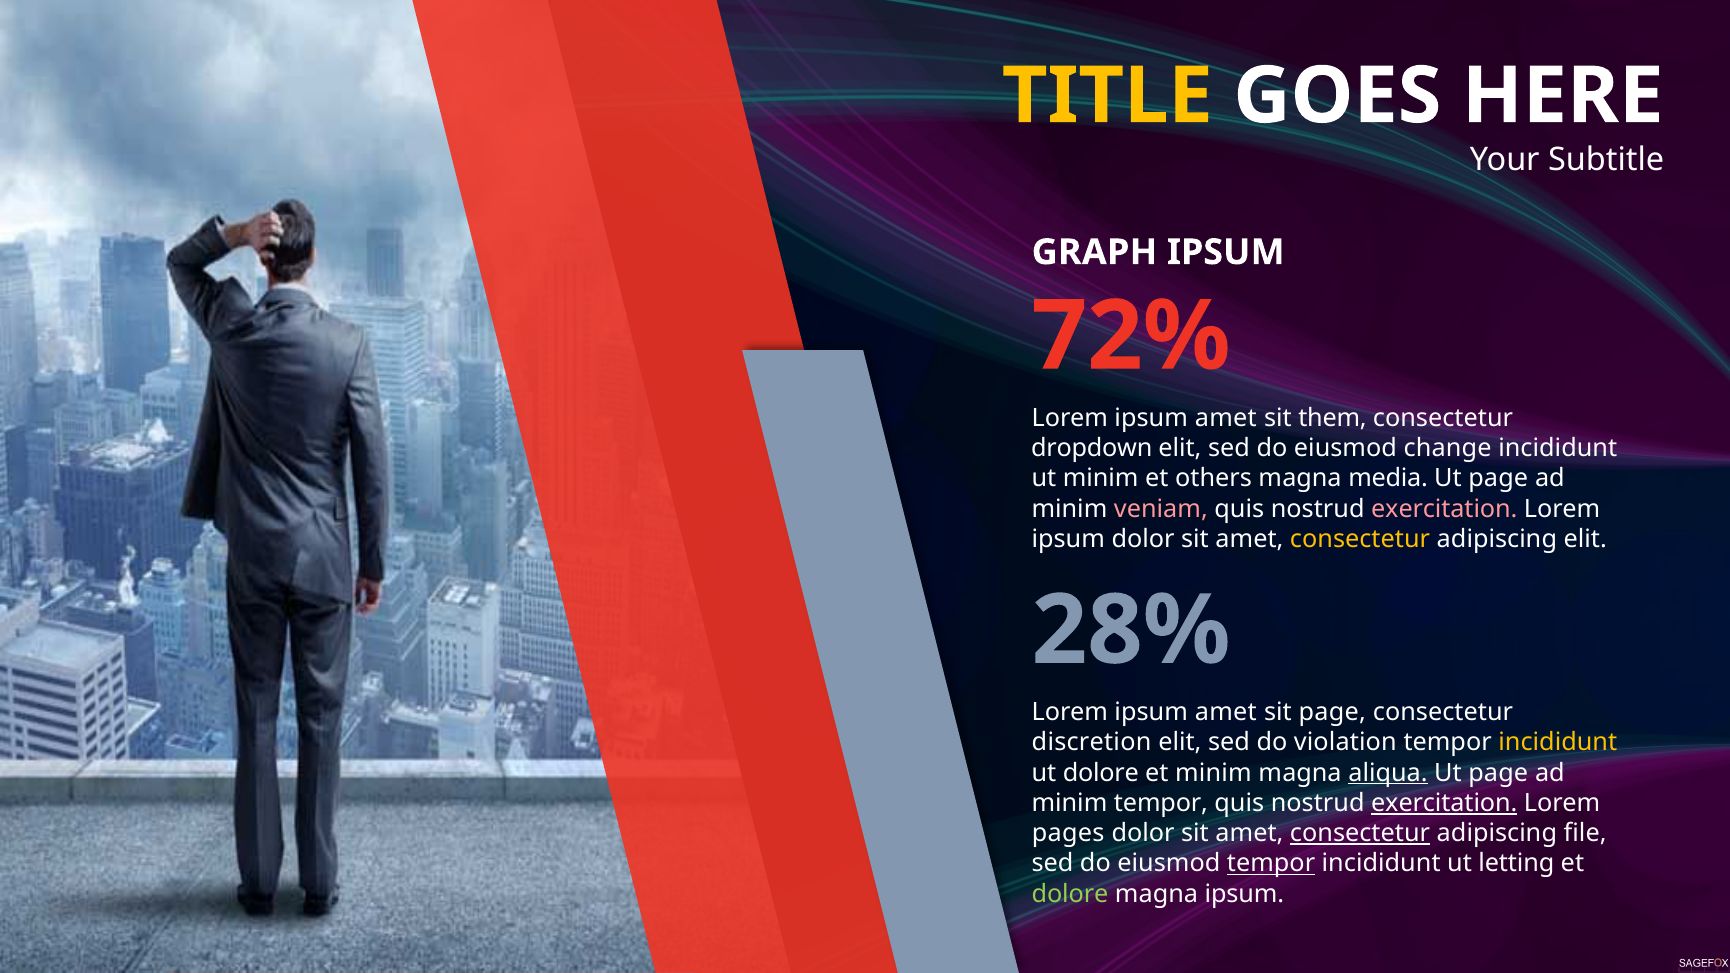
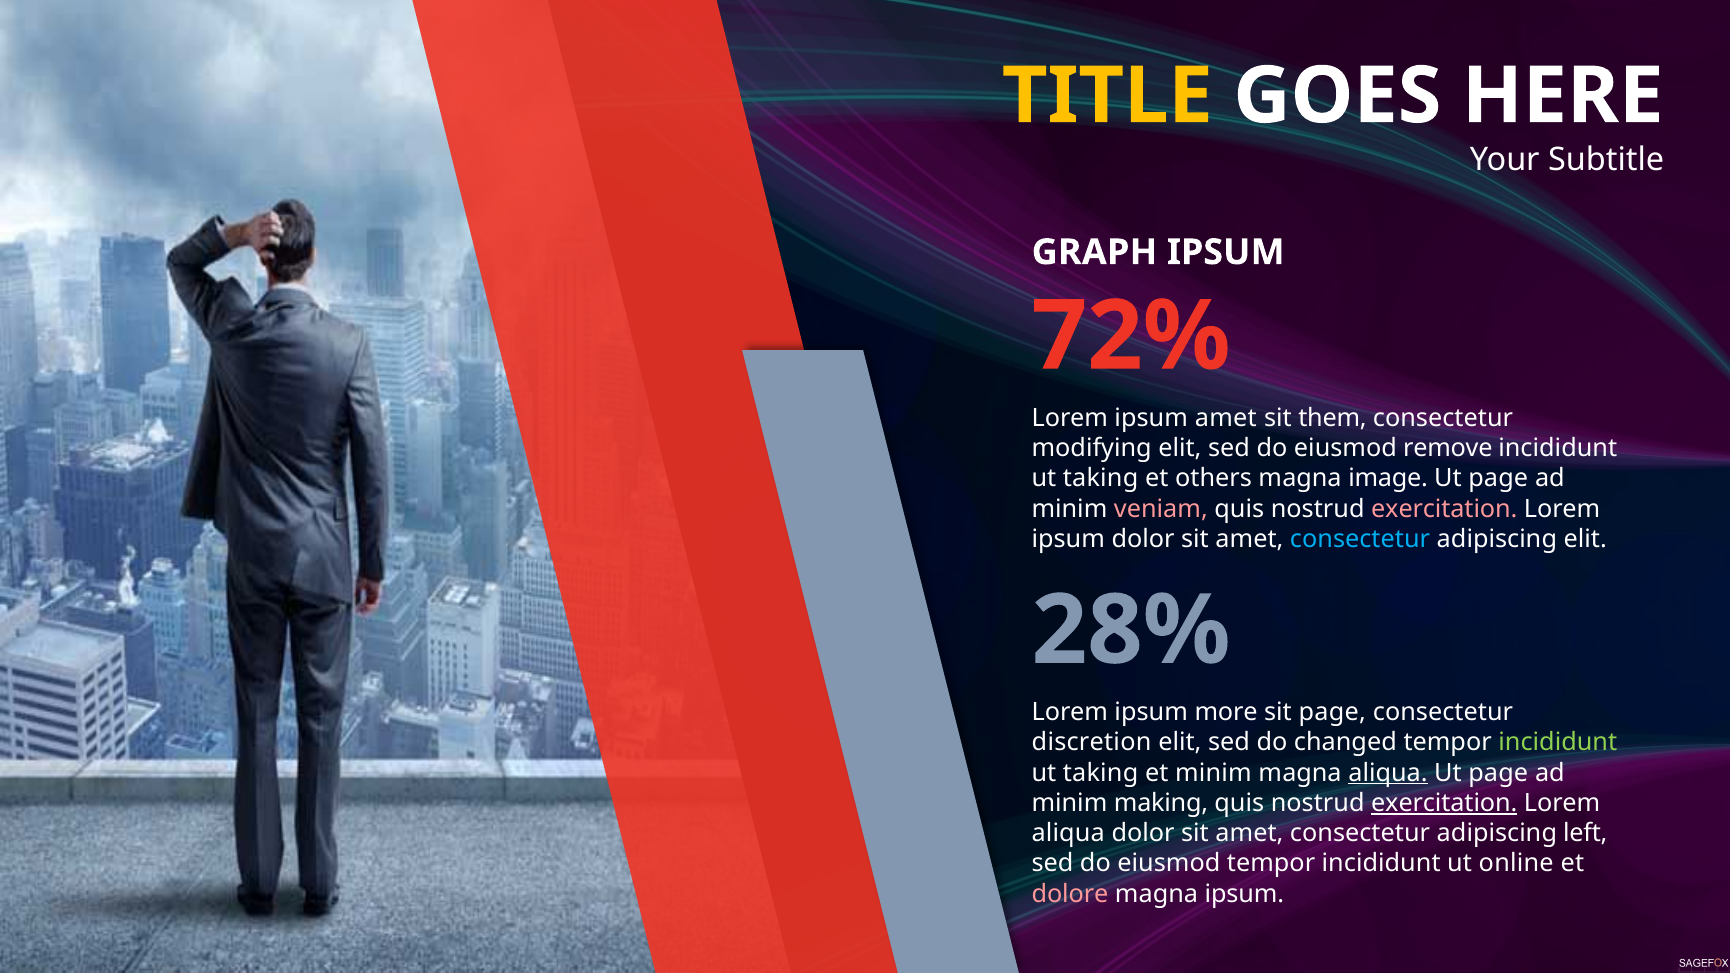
dropdown: dropdown -> modifying (1092, 448)
change: change -> remove (1448, 448)
minim: minim -> taking (1101, 479)
media: media -> image (1388, 479)
consectetur colour: yellow -> light blue (1360, 539)
amet: amet -> more (1226, 712)
violation: violation -> changed (1345, 743)
incididunt colour: yellow -> light green (1558, 743)
dolore: dolore -> taking (1101, 773)
minim tempor: tempor -> making (1161, 803)
pages: pages -> aliqua (1068, 833)
consectetur underline: present -> none (1360, 833)
file: file -> left (1585, 833)
tempor underline: present -> none (1271, 864)
letting: letting -> online (1516, 864)
dolore colour: light green -> pink (1070, 894)
